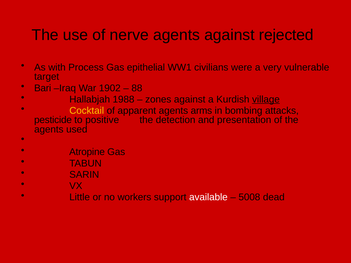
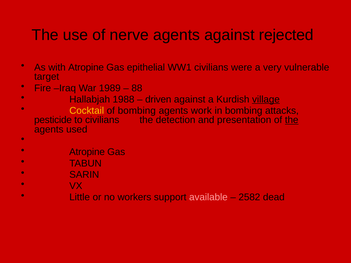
with Process: Process -> Atropine (86, 67)
Bari: Bari -> Fire (43, 88)
1902: 1902 -> 1989 (110, 88)
zones: zones -> driven (158, 99)
of apparent: apparent -> bombing (137, 111)
arms: arms -> work (201, 111)
to positive: positive -> civilians (102, 120)
the underline: none -> present (292, 120)
available colour: white -> pink (208, 197)
5008: 5008 -> 2582 (249, 197)
